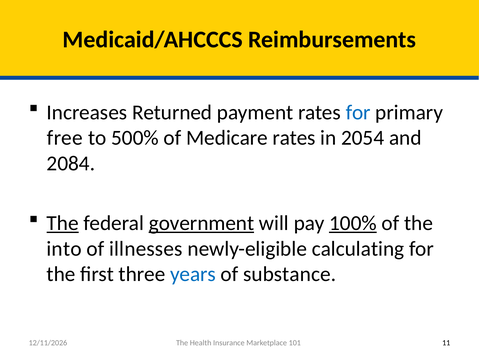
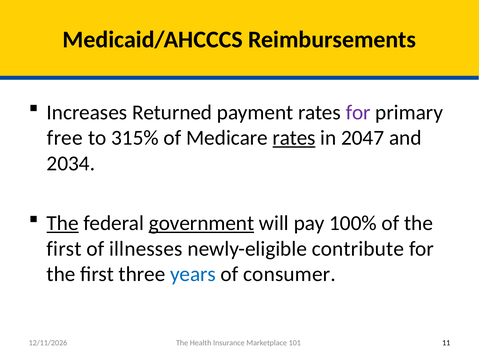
for colour: blue -> purple (358, 112)
500%: 500% -> 315% (135, 138)
rates underline: none -> present (294, 138)
2054: 2054 -> 2047 (363, 138)
2084: 2084 -> 2034 (71, 164)
100% underline: present -> none (353, 223)
into: into -> first (64, 249)
calculating: calculating -> contribute (358, 249)
substance: substance -> consumer (290, 274)
